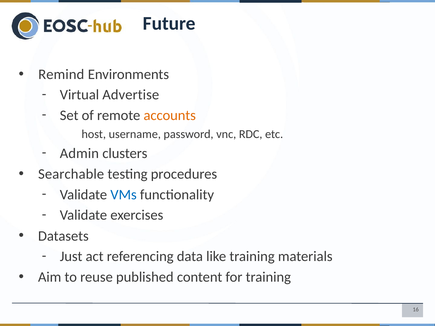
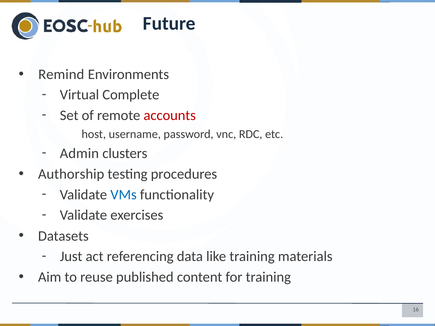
Advertise: Advertise -> Complete (131, 95)
accounts colour: orange -> red (170, 115)
Searchable: Searchable -> Authorship (71, 174)
